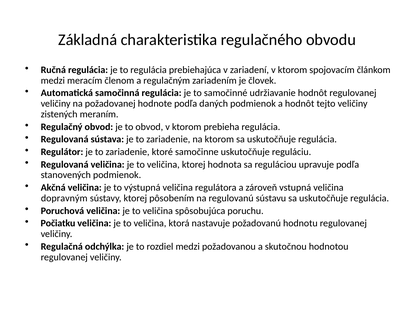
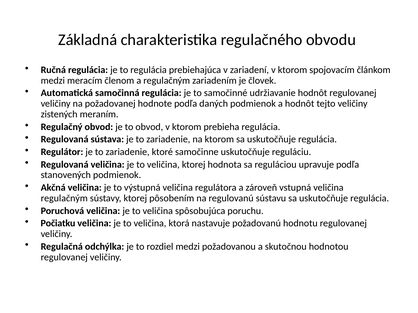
dopravným: dopravným -> regulačným (64, 199)
